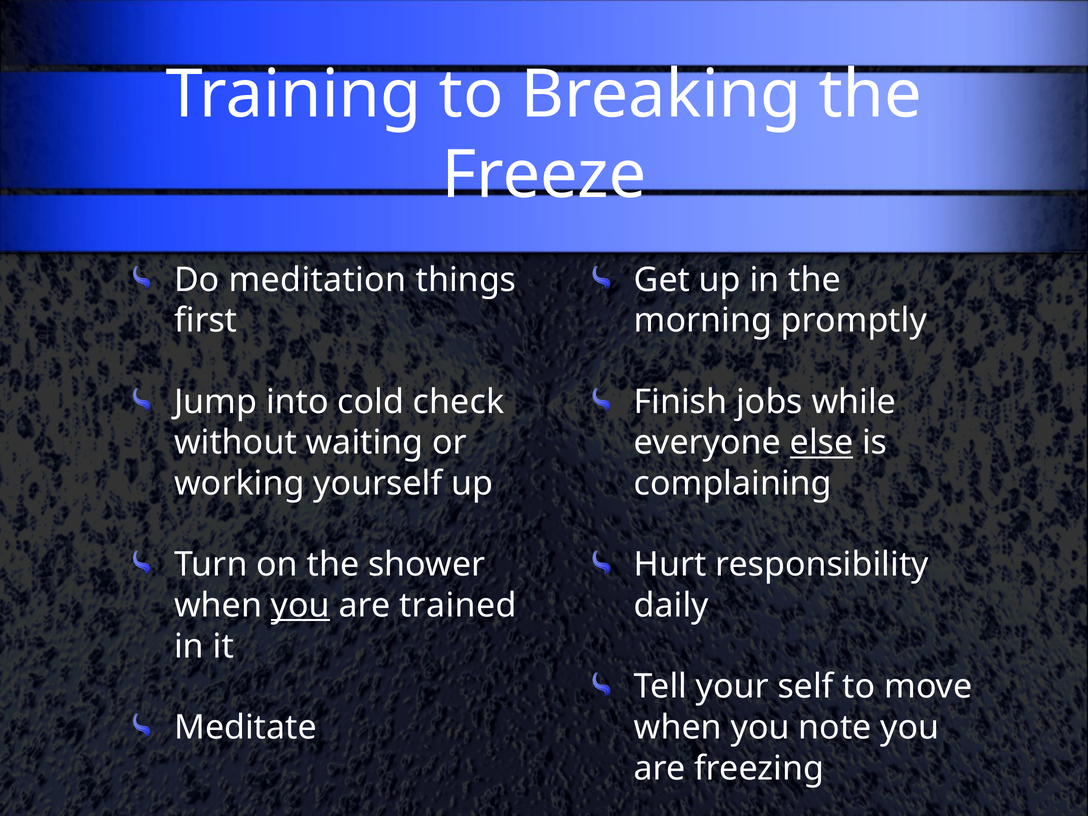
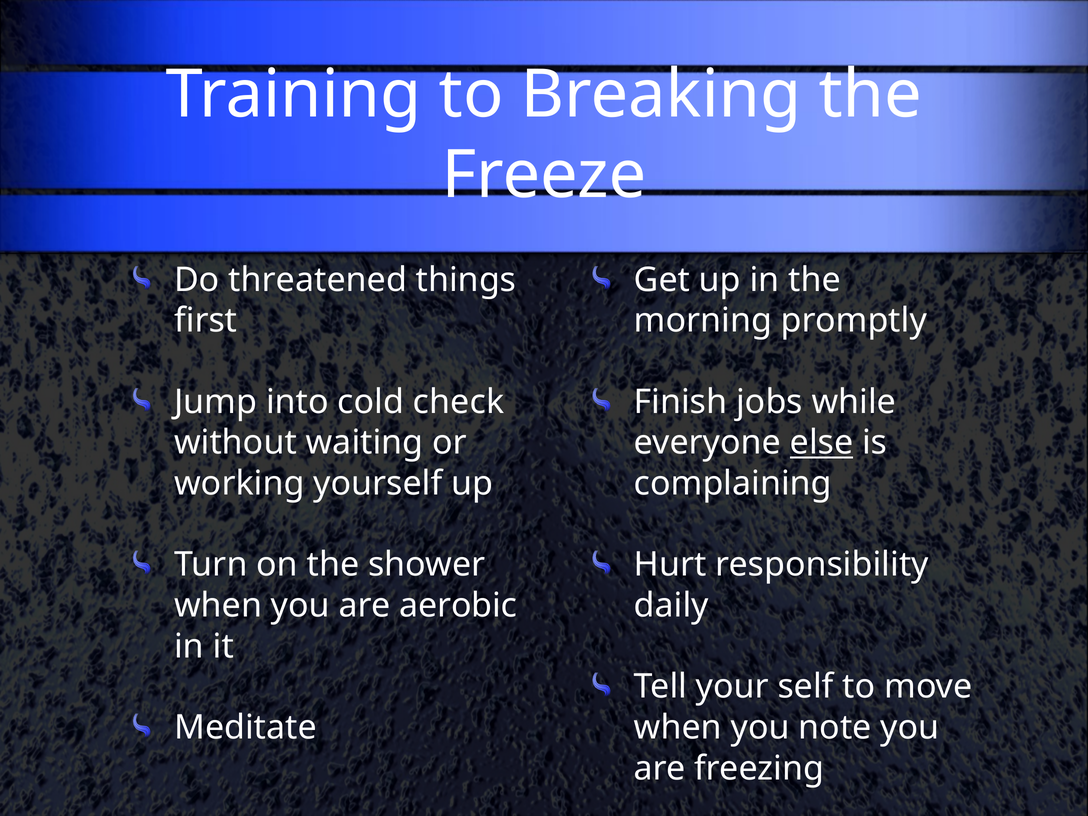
meditation: meditation -> threatened (318, 280)
you underline: present -> none (300, 606)
trained: trained -> aerobic (458, 606)
